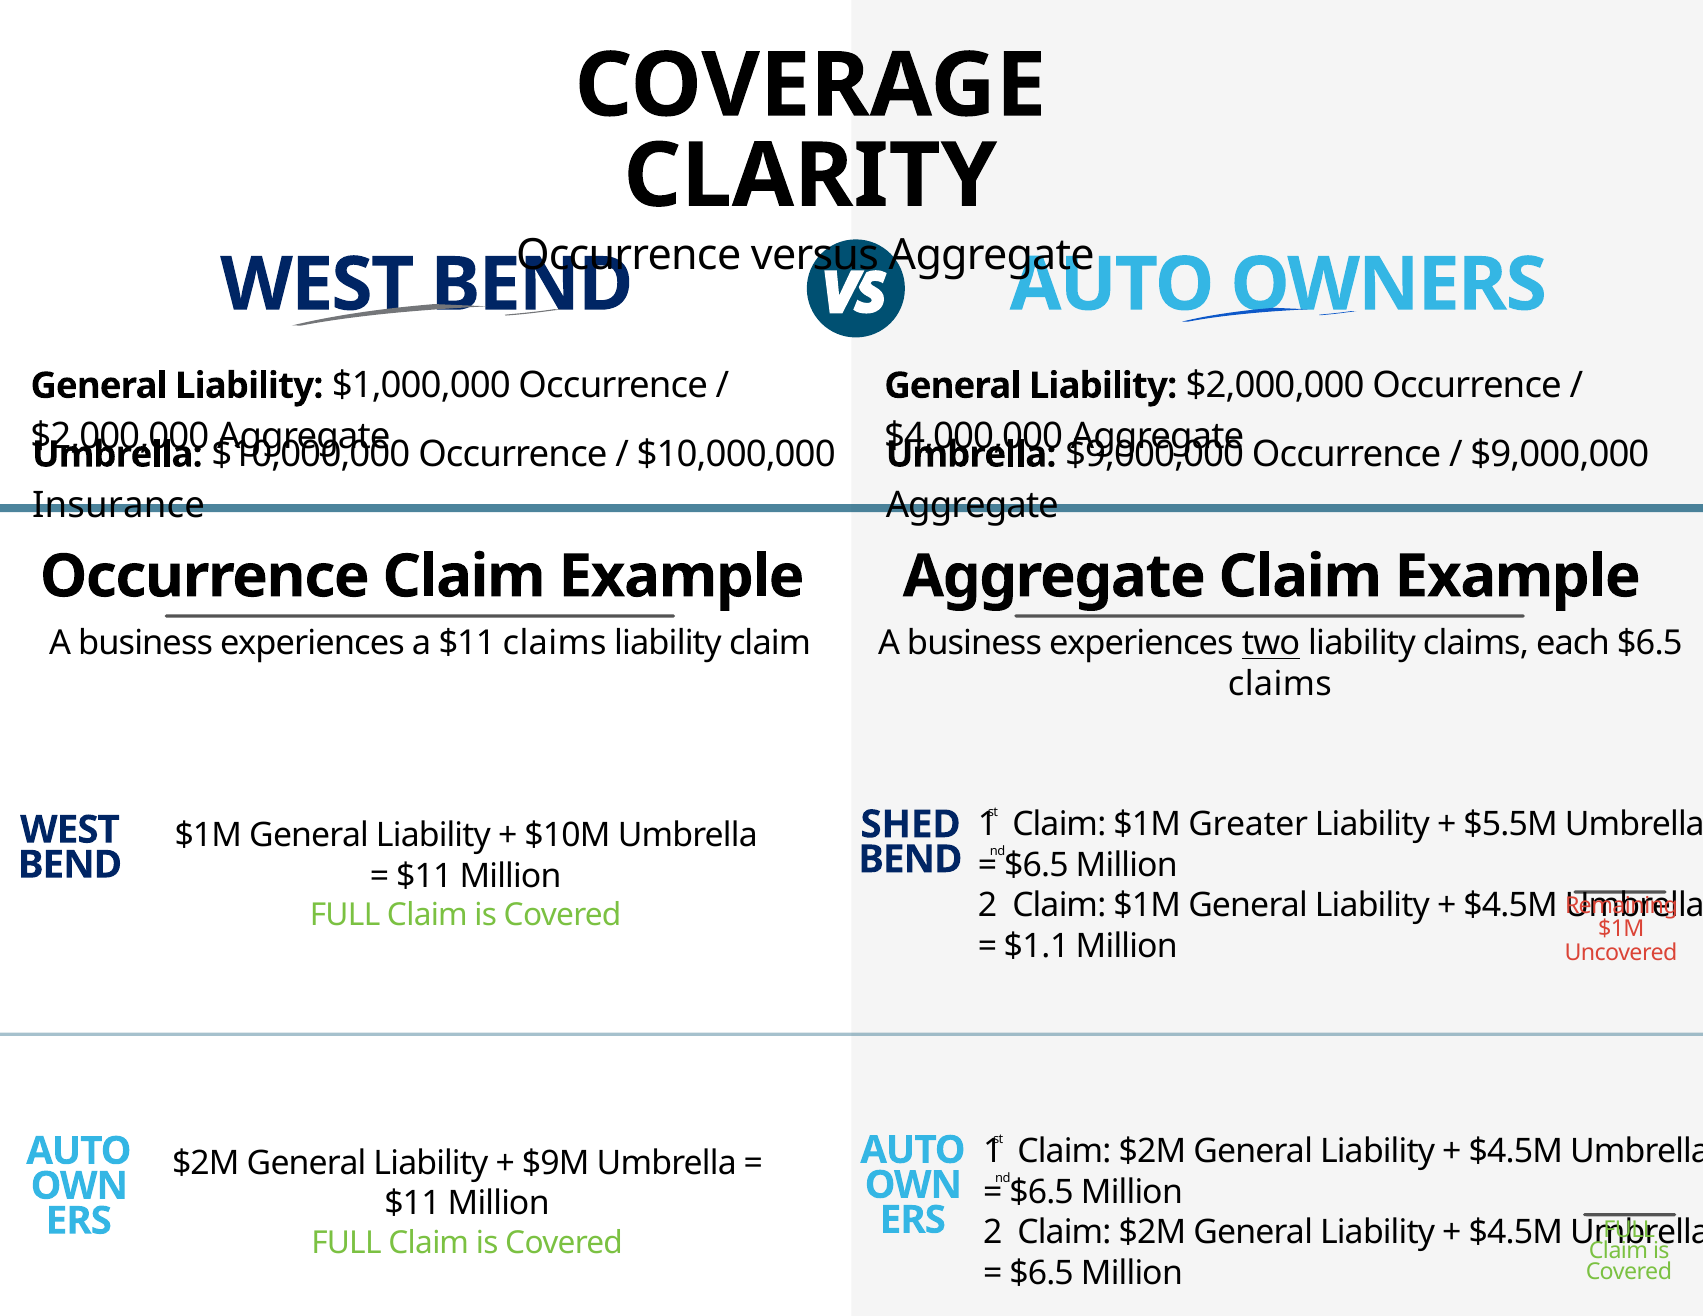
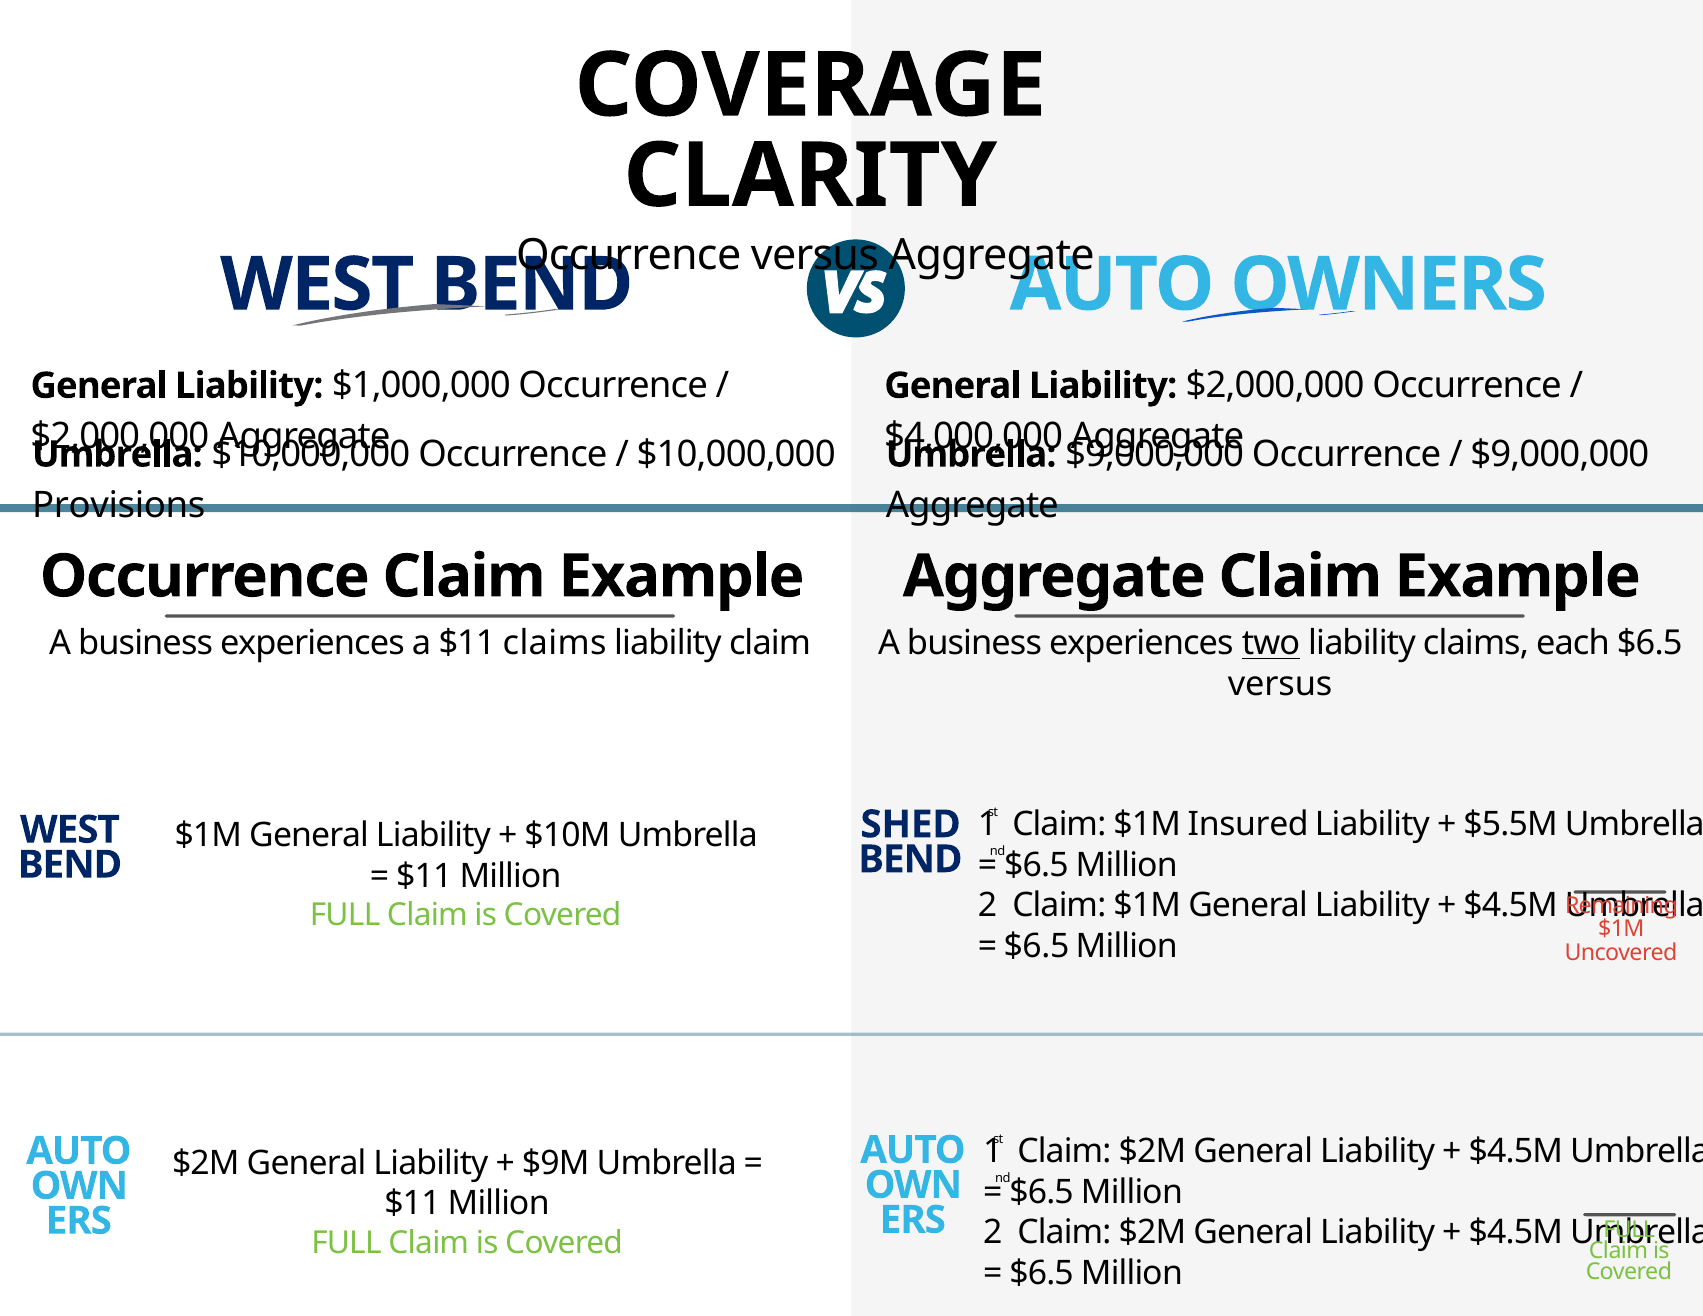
Insurance: Insurance -> Provisions (119, 506)
claims: claims -> versus (1280, 684)
Greater: Greater -> Insured (1248, 825)
$1.1: $1.1 -> $6.5 (1037, 946)
